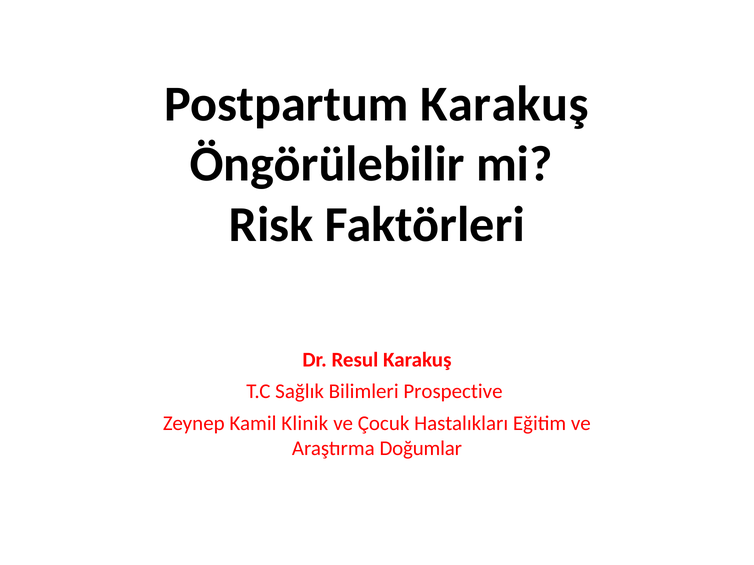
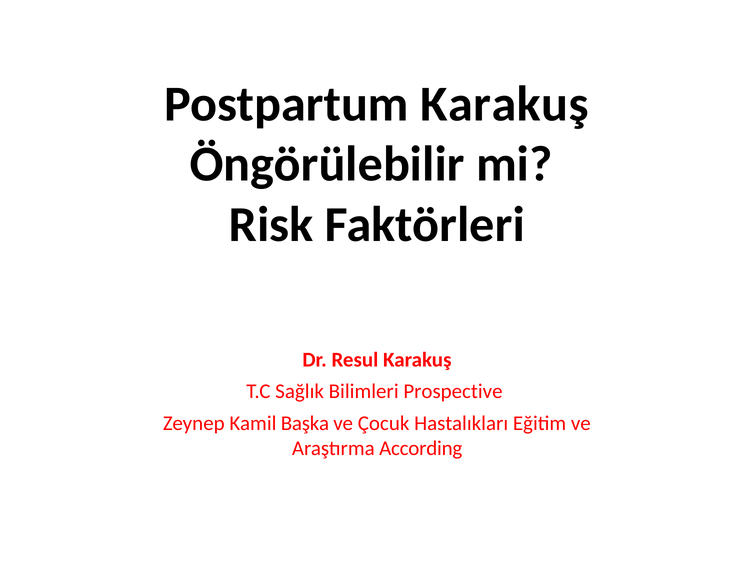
Klinik: Klinik -> Başka (305, 424)
Doğumlar: Doğumlar -> According (421, 449)
